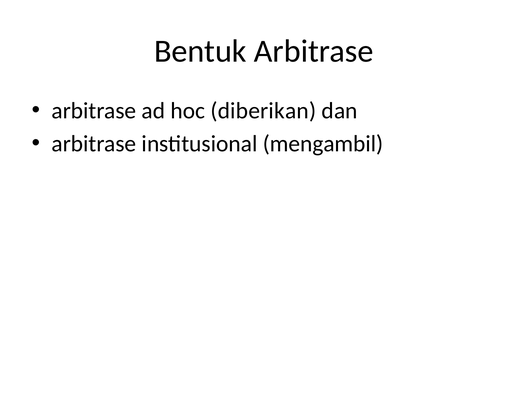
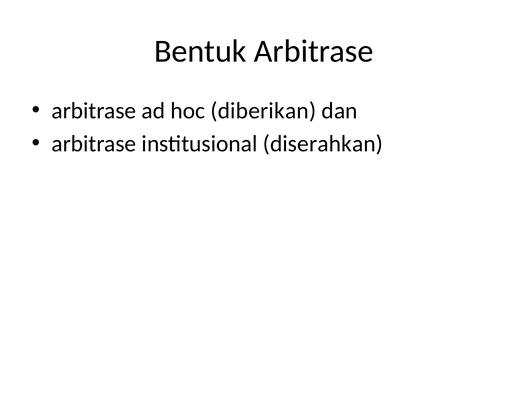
mengambil: mengambil -> diserahkan (323, 144)
